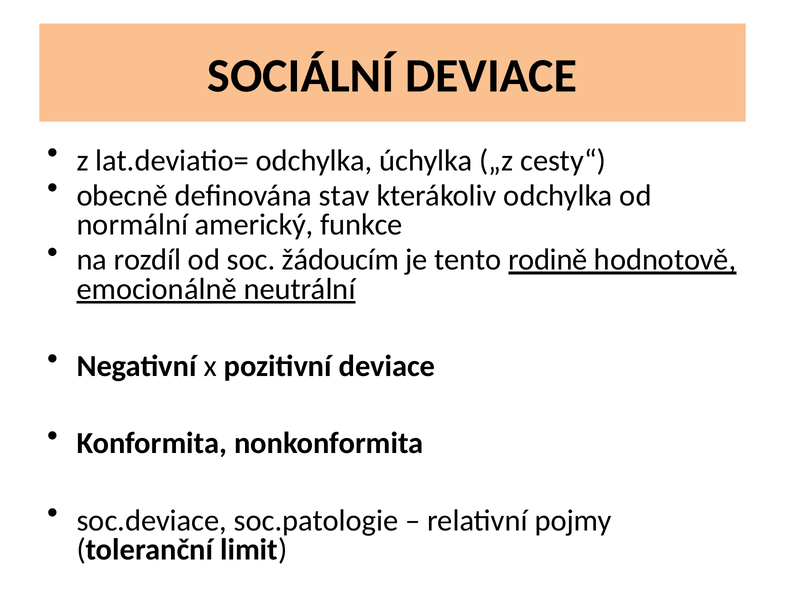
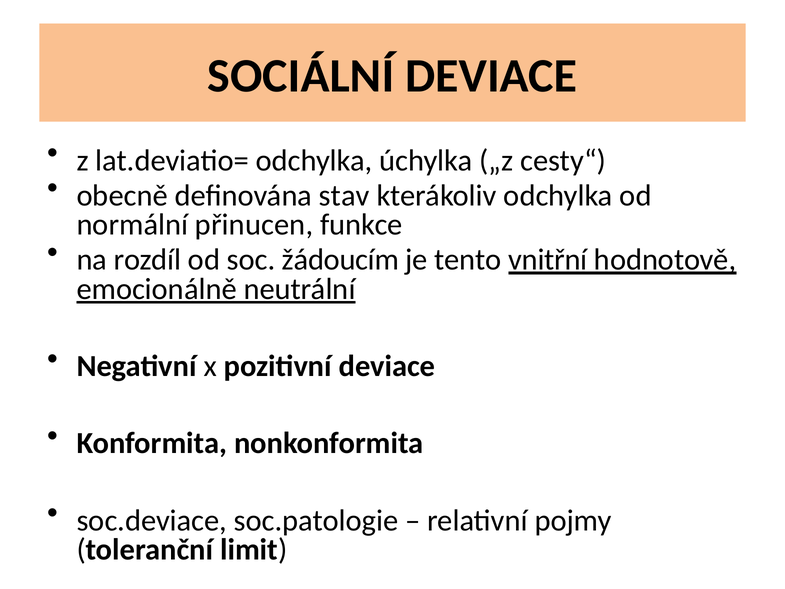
americký: americký -> přinucen (254, 225)
rodině: rodině -> vnitřní (548, 260)
